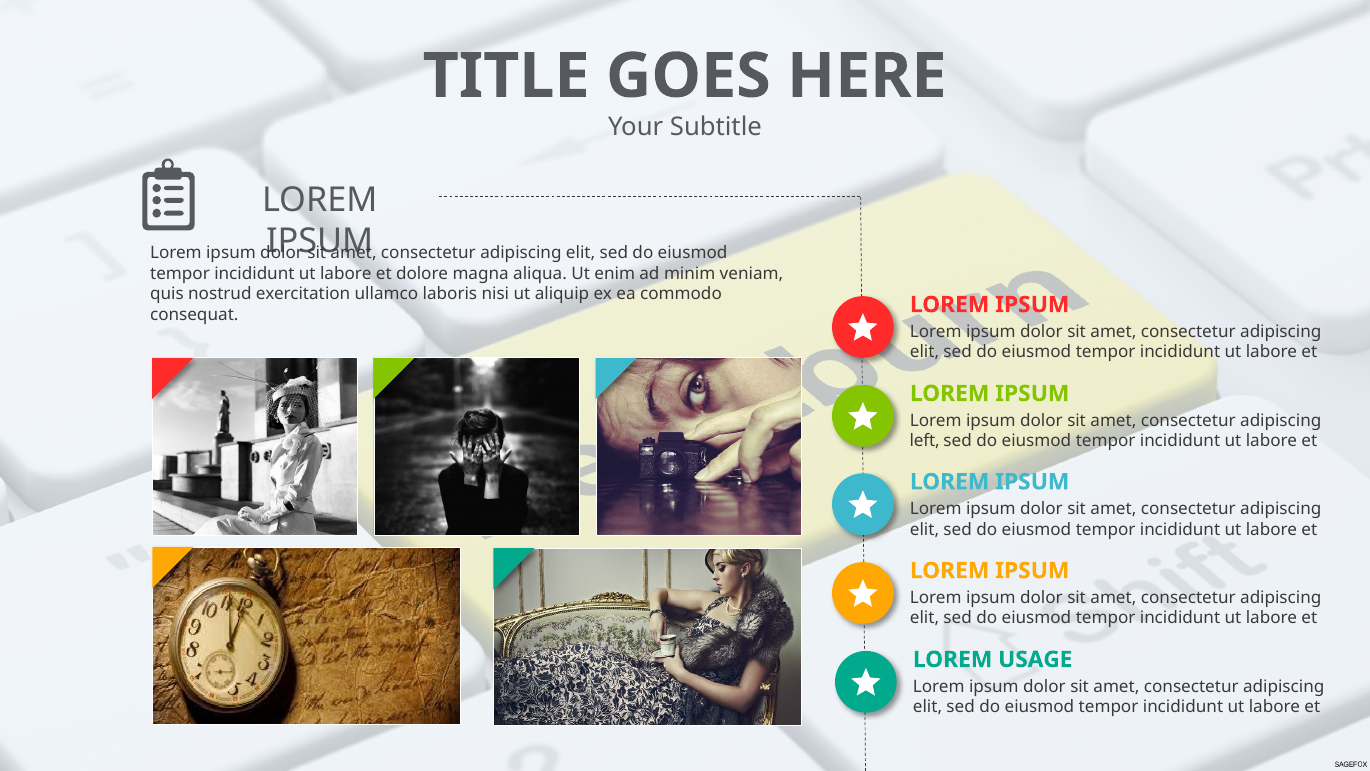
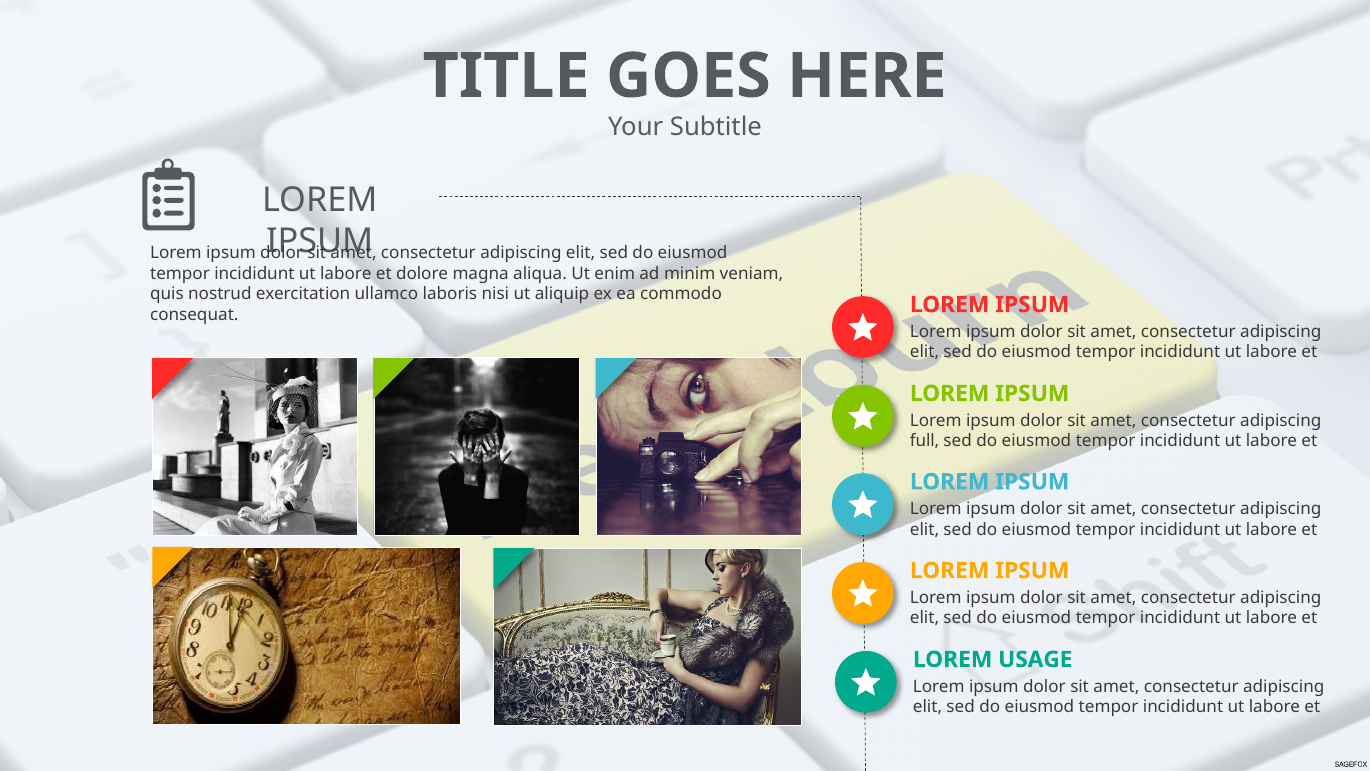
left: left -> full (925, 441)
